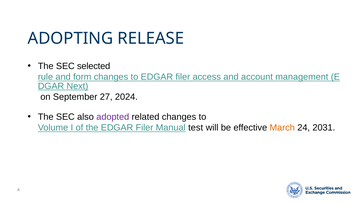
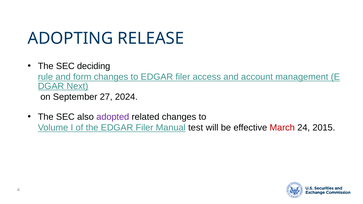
selected: selected -> deciding (94, 66)
March colour: orange -> red (282, 128)
2031: 2031 -> 2015 (324, 128)
